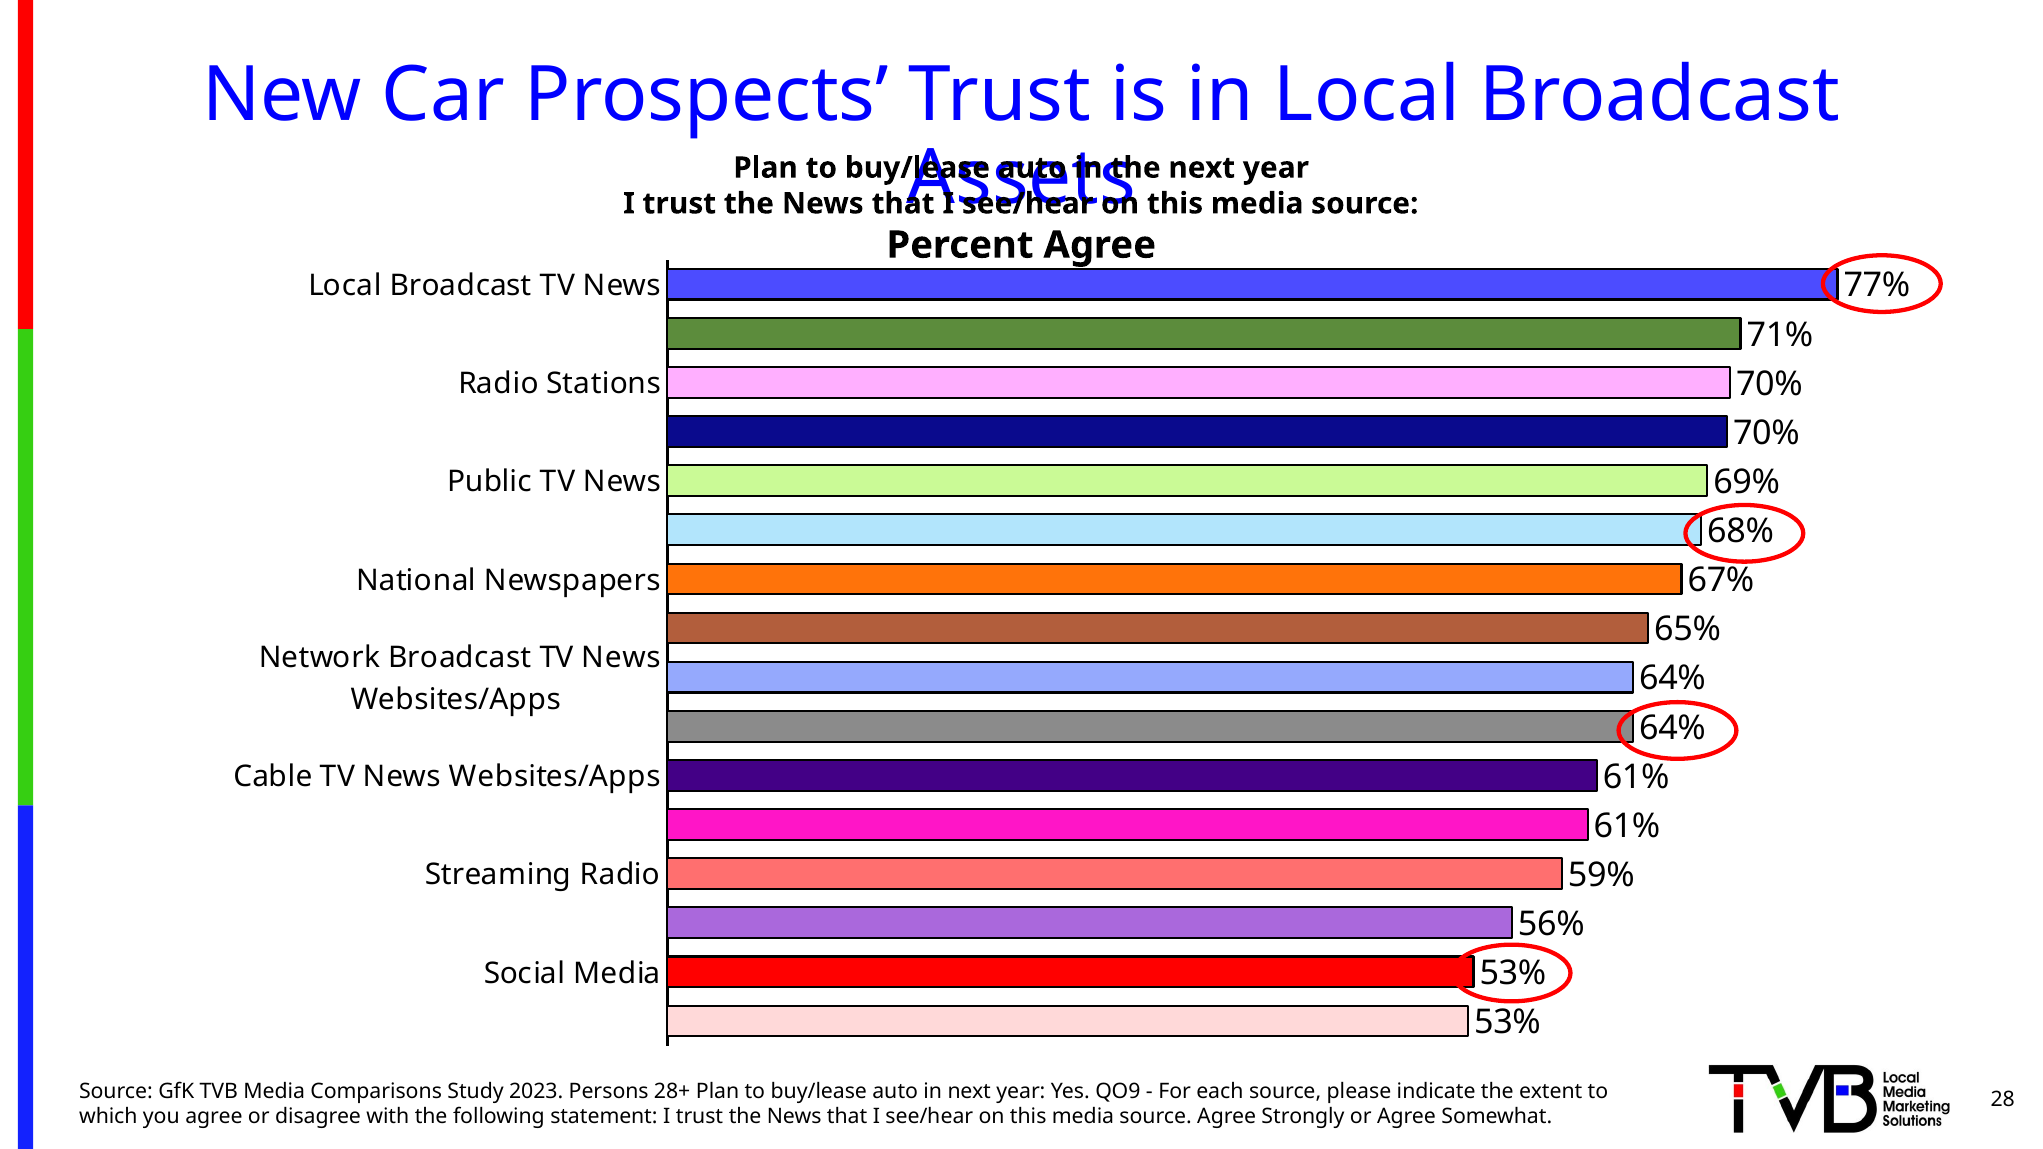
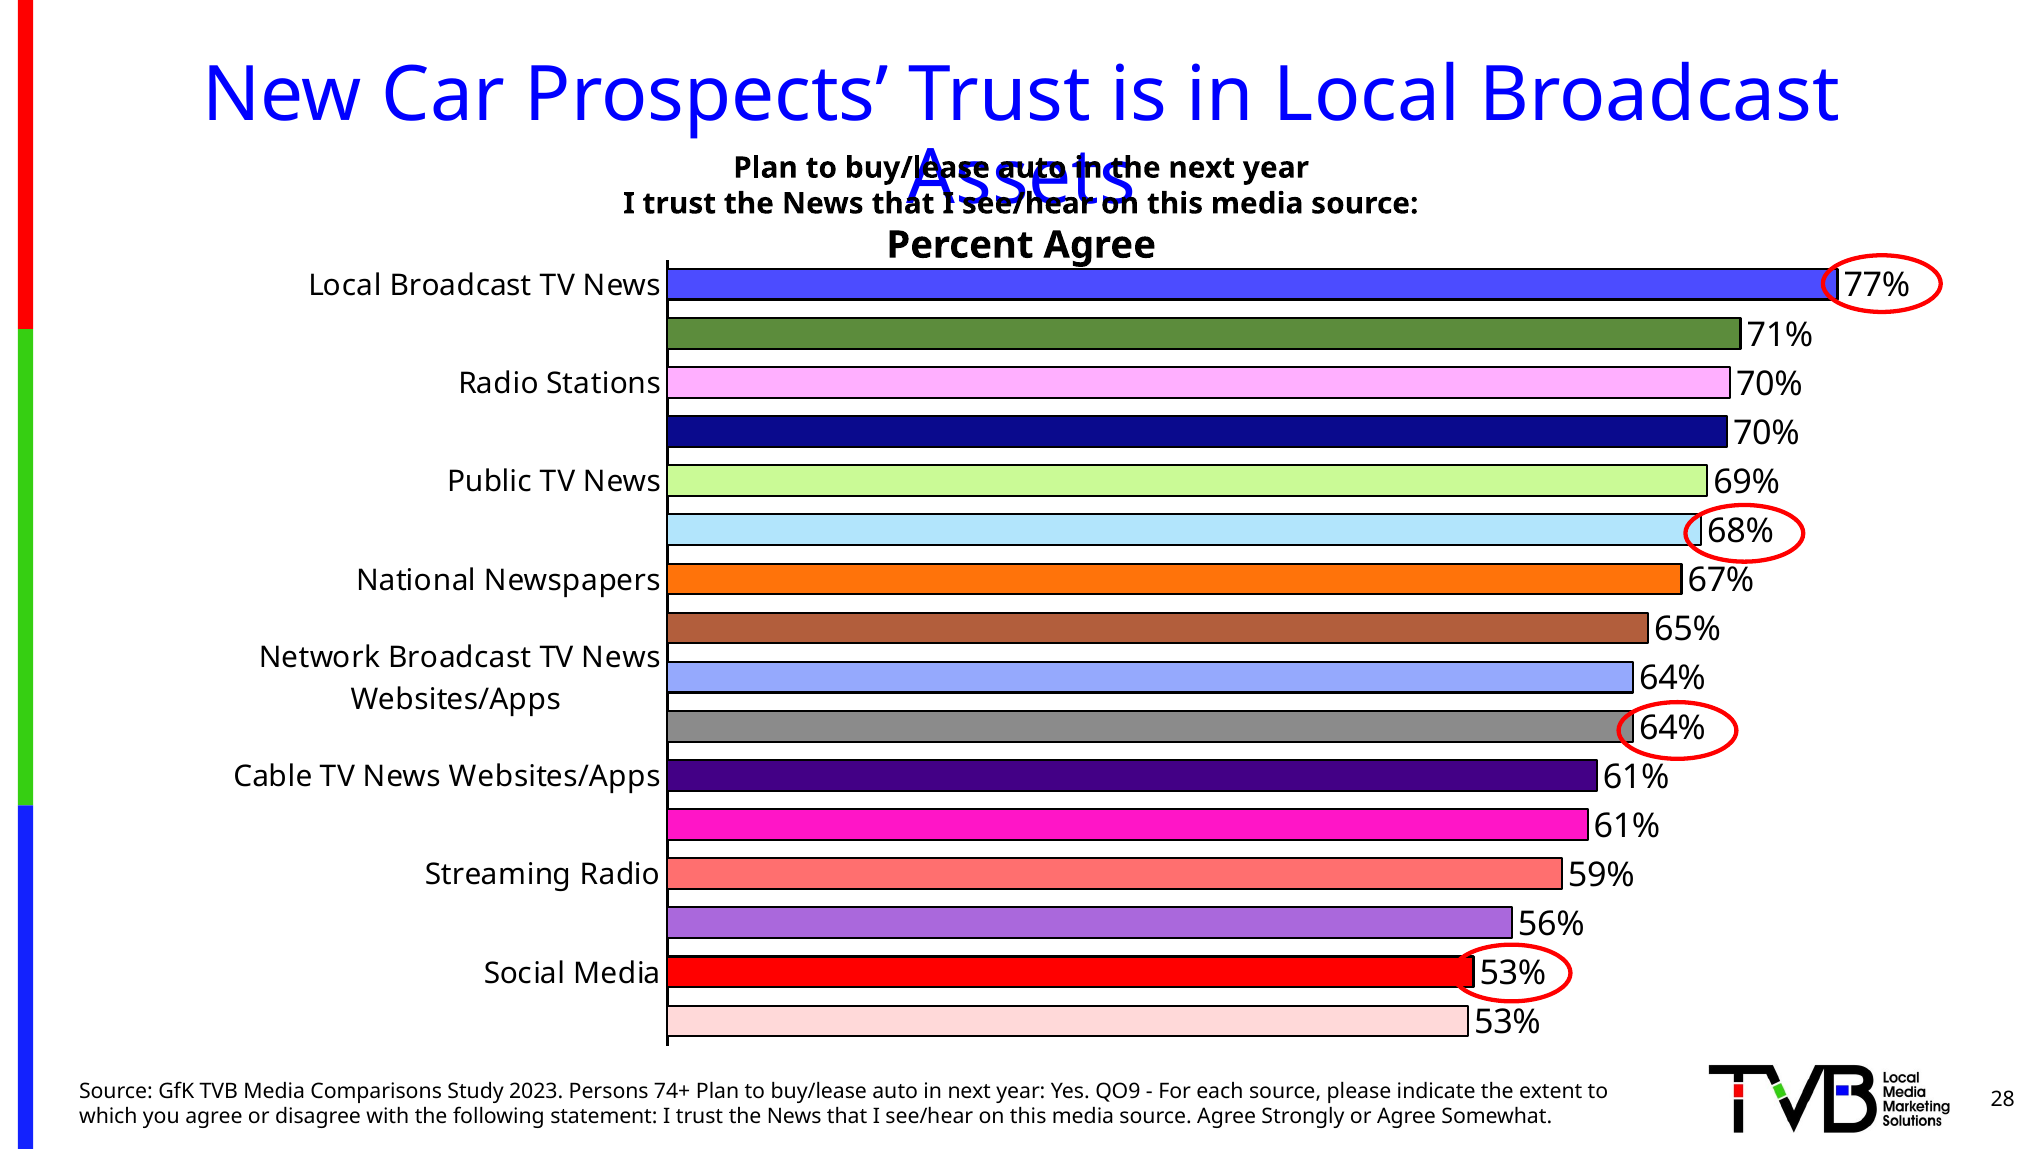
28+: 28+ -> 74+ (672, 1091)
